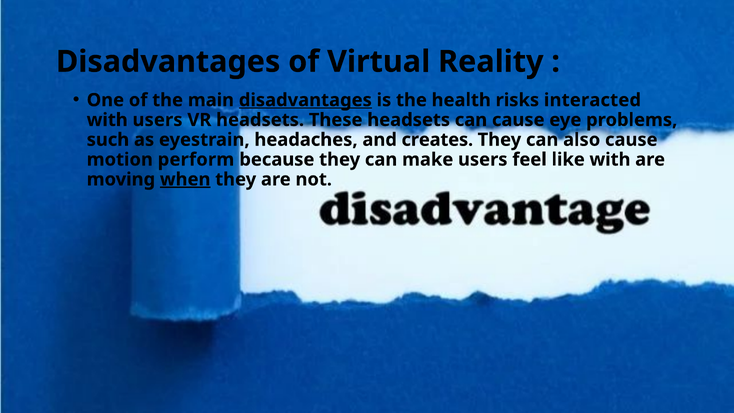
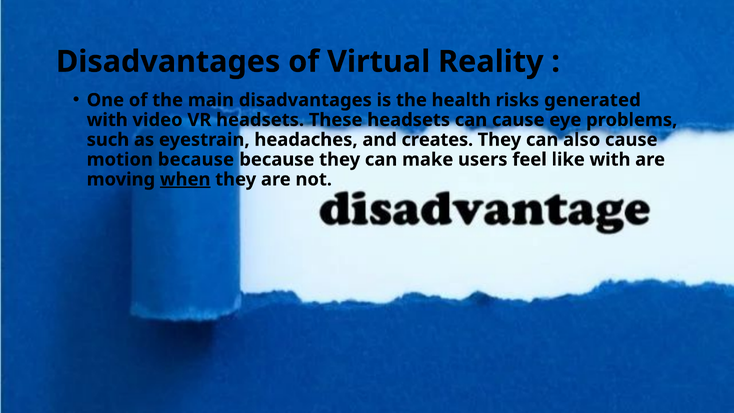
disadvantages underline: present -> none (305, 100)
interacted: interacted -> generated (592, 100)
with users: users -> video (158, 120)
motion perform: perform -> because (196, 160)
